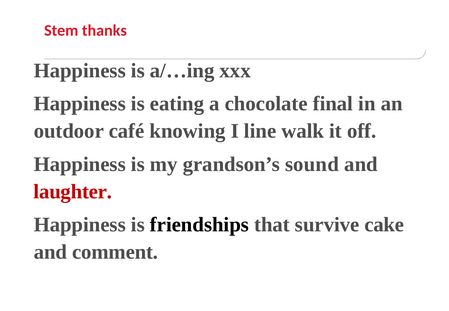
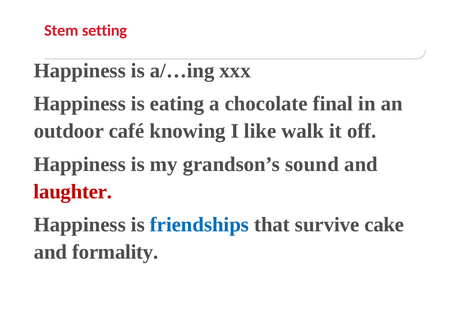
thanks: thanks -> setting (104, 31)
line: line -> like (260, 131)
friendships colour: black -> blue (199, 225)
comment: comment -> formality (115, 252)
